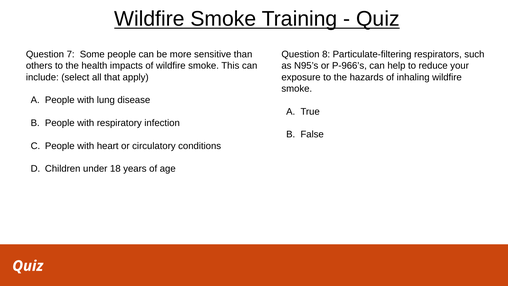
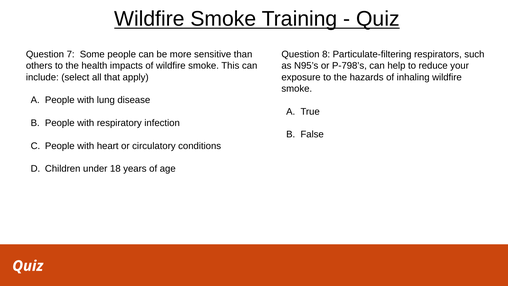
P-966’s: P-966’s -> P-798’s (349, 66)
